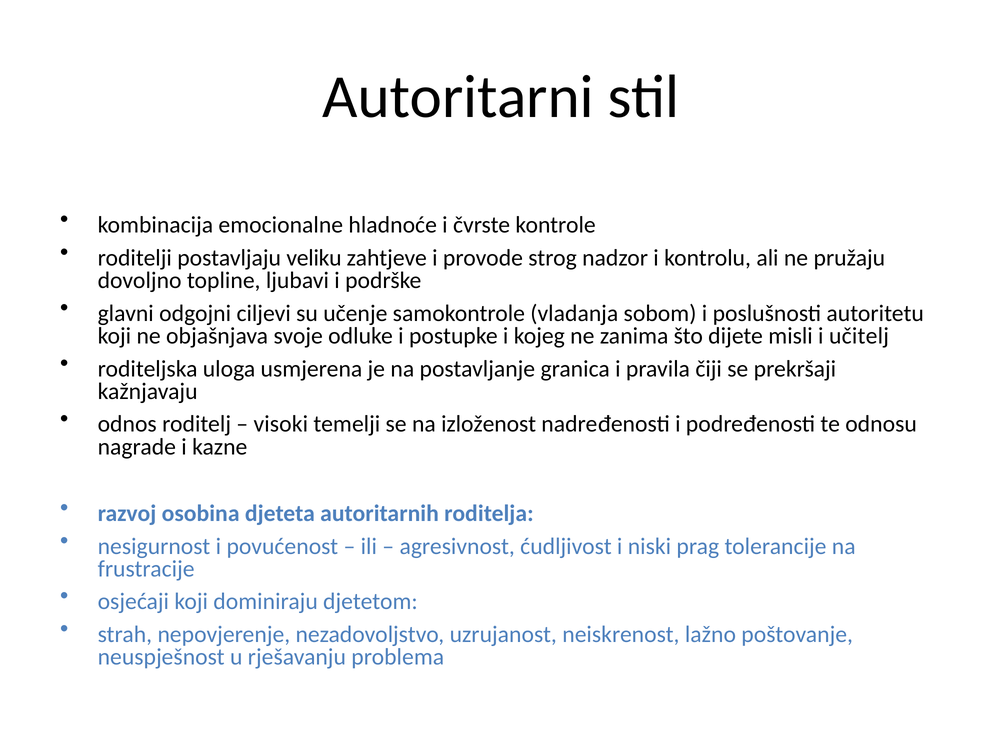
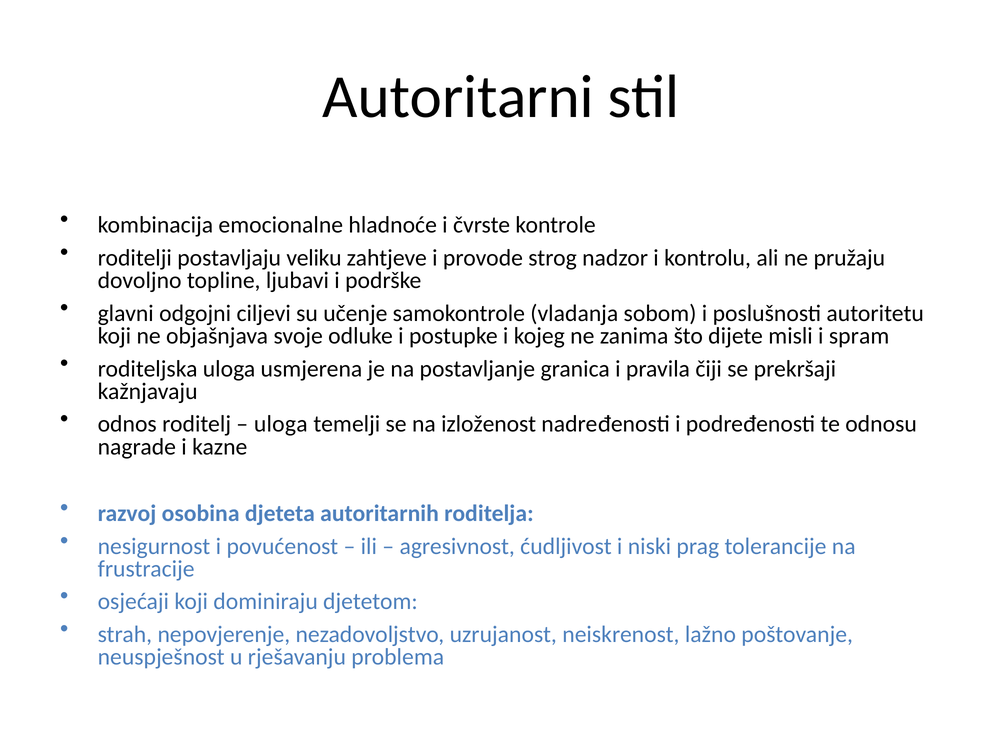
učitelj: učitelj -> spram (859, 336)
visoki: visoki -> uloga (281, 424)
